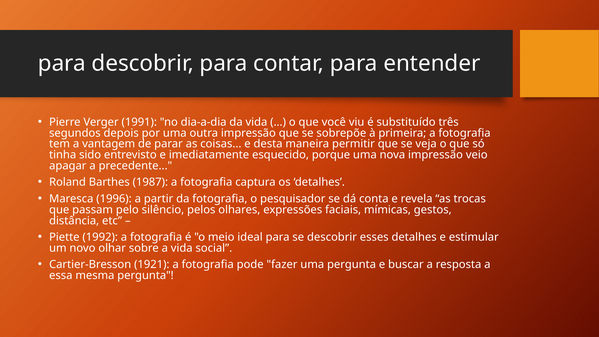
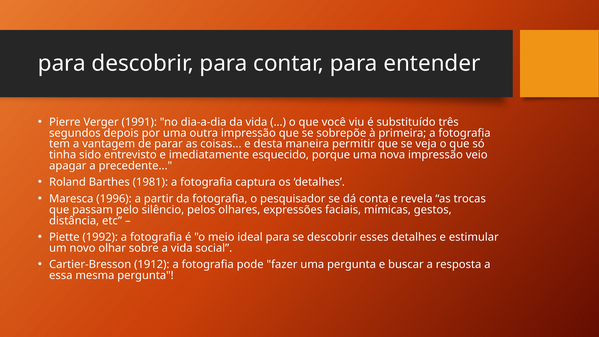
1987: 1987 -> 1981 (150, 182)
1921: 1921 -> 1912 (152, 265)
